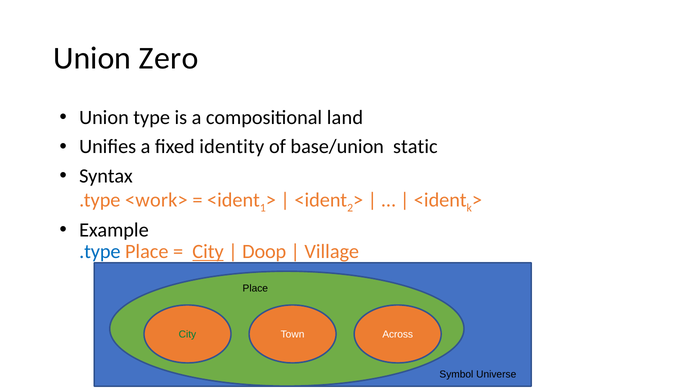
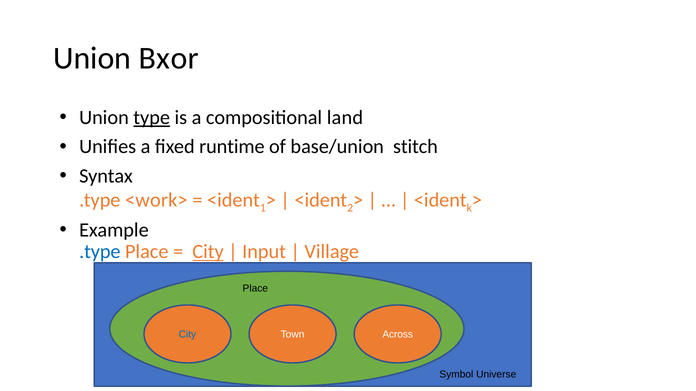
Zero: Zero -> Bxor (169, 58)
type underline: none -> present (152, 118)
identity: identity -> runtime (232, 147)
static: static -> stitch (415, 147)
Doop: Doop -> Input (264, 252)
City colour: green -> blue (187, 335)
